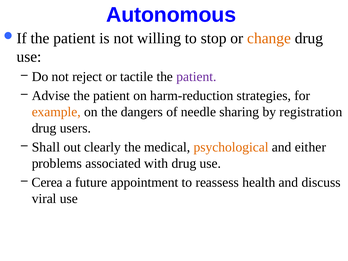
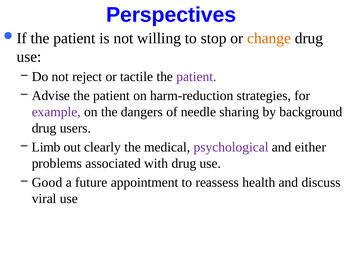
Autonomous: Autonomous -> Perspectives (171, 15)
example colour: orange -> purple (56, 112)
registration: registration -> background (311, 112)
Shall: Shall -> Limb (46, 147)
psychological colour: orange -> purple (231, 147)
Cerea: Cerea -> Good (47, 182)
